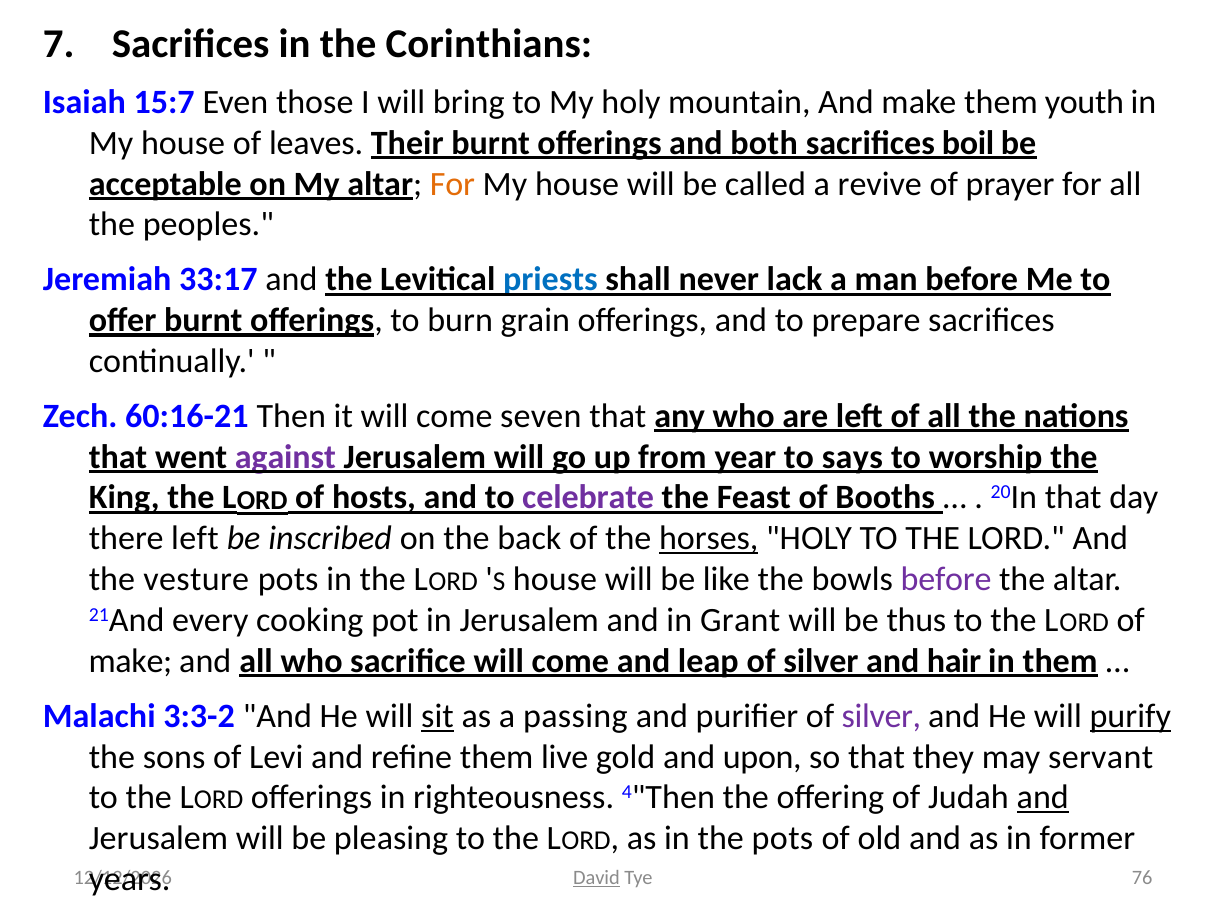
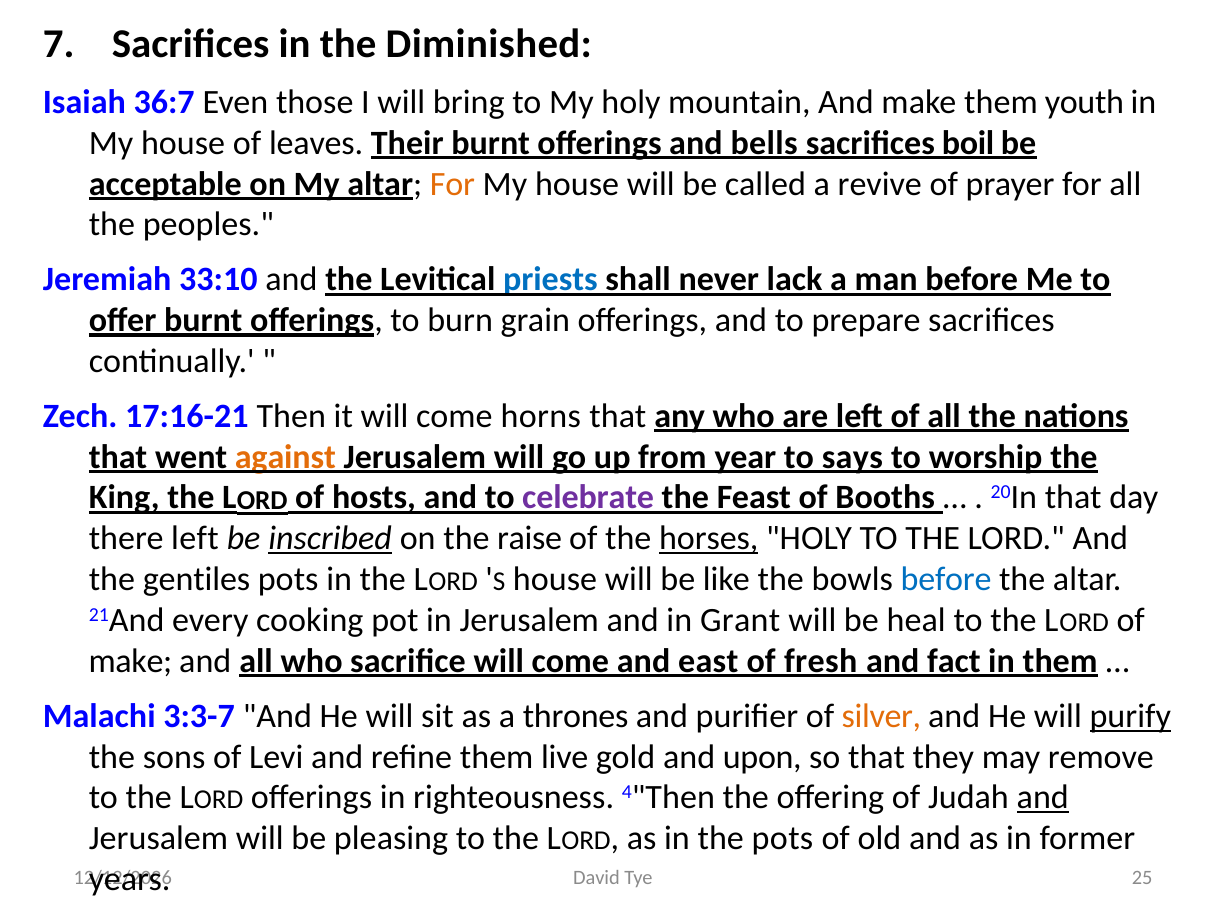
Corinthians: Corinthians -> Diminished (489, 44)
15:7: 15:7 -> 36:7 (164, 102)
both: both -> bells (764, 143)
33:17: 33:17 -> 33:10 (218, 280)
60:16-21: 60:16-21 -> 17:16-21 (187, 416)
seven: seven -> horns (541, 416)
against colour: purple -> orange (285, 457)
inscribed underline: none -> present (330, 539)
back: back -> raise (530, 539)
vesture: vesture -> gentiles (196, 580)
before colour: purple -> blue (946, 580)
thus: thus -> heal (916, 621)
leap: leap -> east (708, 662)
silver: silver -> fresh (821, 662)
hair: hair -> fact (954, 662)
3:3-2: 3:3-2 -> 3:3-7 (199, 716)
sit underline: present -> none (438, 716)
passing: passing -> thrones (576, 716)
silver colour: purple -> orange (881, 716)
servant: servant -> remove (1101, 757)
David underline: present -> none (596, 878)
76: 76 -> 25 (1142, 878)
